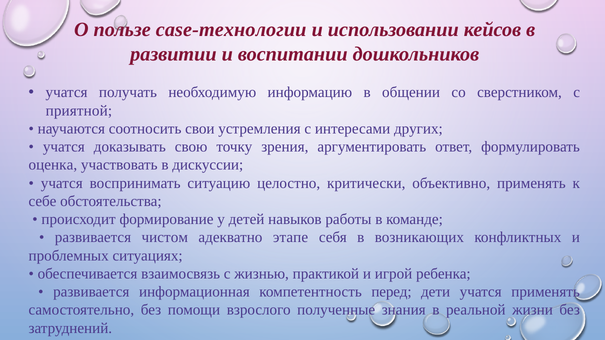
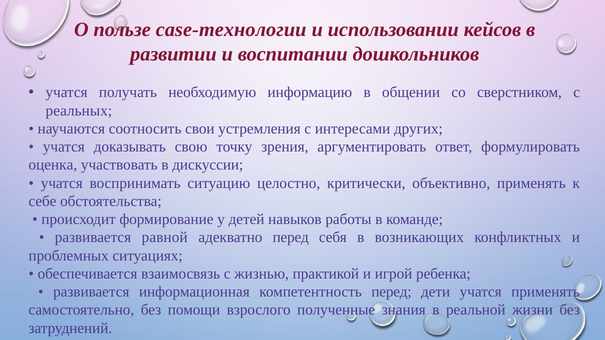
приятной: приятной -> реальных (79, 111)
чистом: чистом -> равной (165, 238)
адекватно этапе: этапе -> перед (291, 238)
